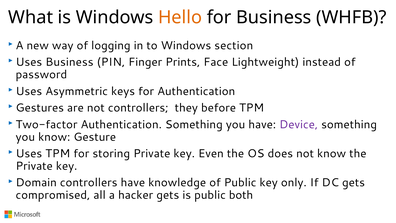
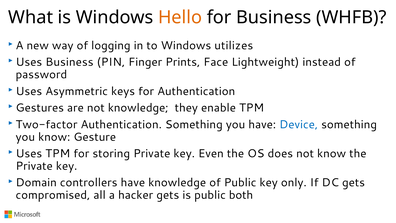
section: section -> utilizes (234, 45)
not controllers: controllers -> knowledge (138, 108)
before: before -> enable (218, 108)
Device colour: purple -> blue (299, 124)
